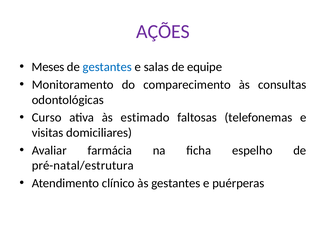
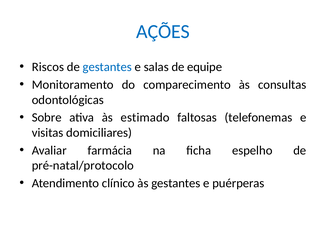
AÇÕES colour: purple -> blue (163, 32)
Meses: Meses -> Riscos (48, 67)
Curso: Curso -> Sobre (47, 118)
pré-natal/estrutura: pré-natal/estrutura -> pré-natal/protocolo (83, 166)
